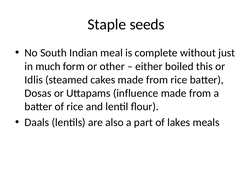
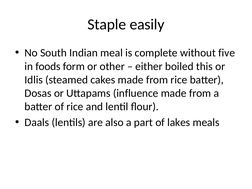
seeds: seeds -> easily (147, 24)
just: just -> five (227, 53)
much: much -> foods (48, 66)
